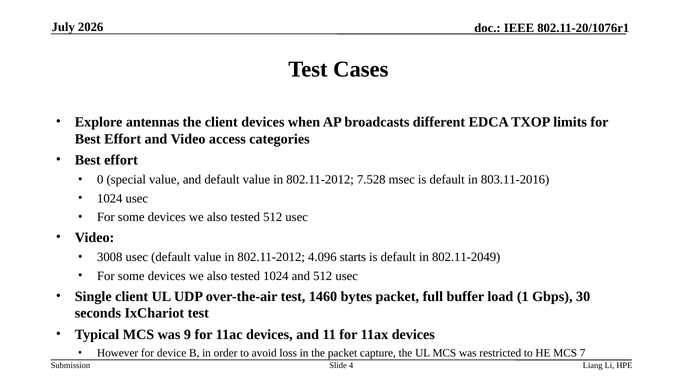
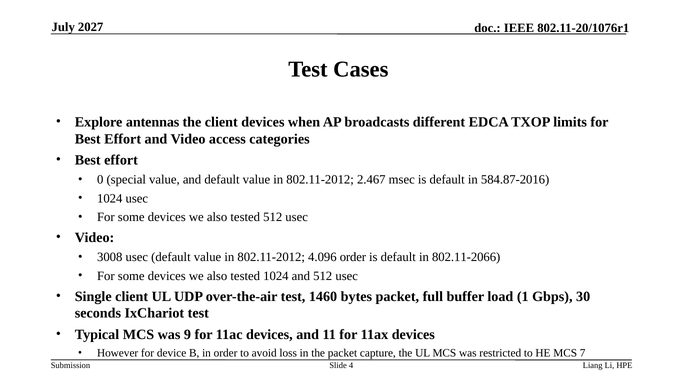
2026: 2026 -> 2027 (91, 27)
7.528: 7.528 -> 2.467 (371, 180)
803.11-2016: 803.11-2016 -> 584.87-2016 (515, 180)
4.096 starts: starts -> order (353, 257)
802.11-2049: 802.11-2049 -> 802.11-2066 (466, 257)
